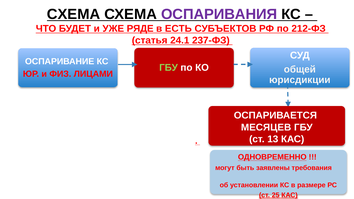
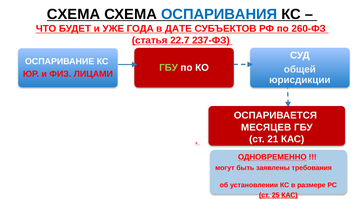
ОСПАРИВАНИЯ colour: purple -> blue (219, 14)
РЯДЕ: РЯДЕ -> ГОДА (140, 29)
ЕСТЬ: ЕСТЬ -> ДАТЕ (178, 29)
212-ФЗ: 212-ФЗ -> 260-ФЗ (309, 29)
24.1: 24.1 -> 22.7 (180, 40)
13: 13 -> 21 (273, 139)
